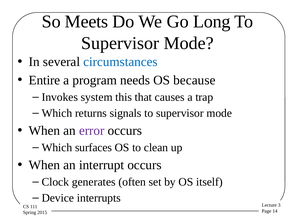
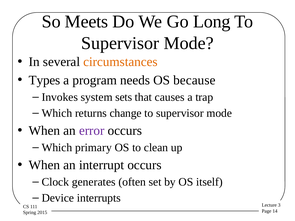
circumstances colour: blue -> orange (120, 62)
Entire: Entire -> Types (44, 80)
this: this -> sets (124, 97)
signals: signals -> change (126, 113)
surfaces: surfaces -> primary (93, 148)
